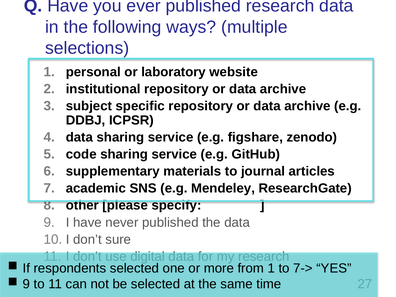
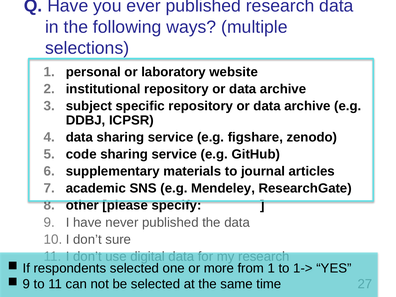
7->: 7-> -> 1-> (303, 268)
